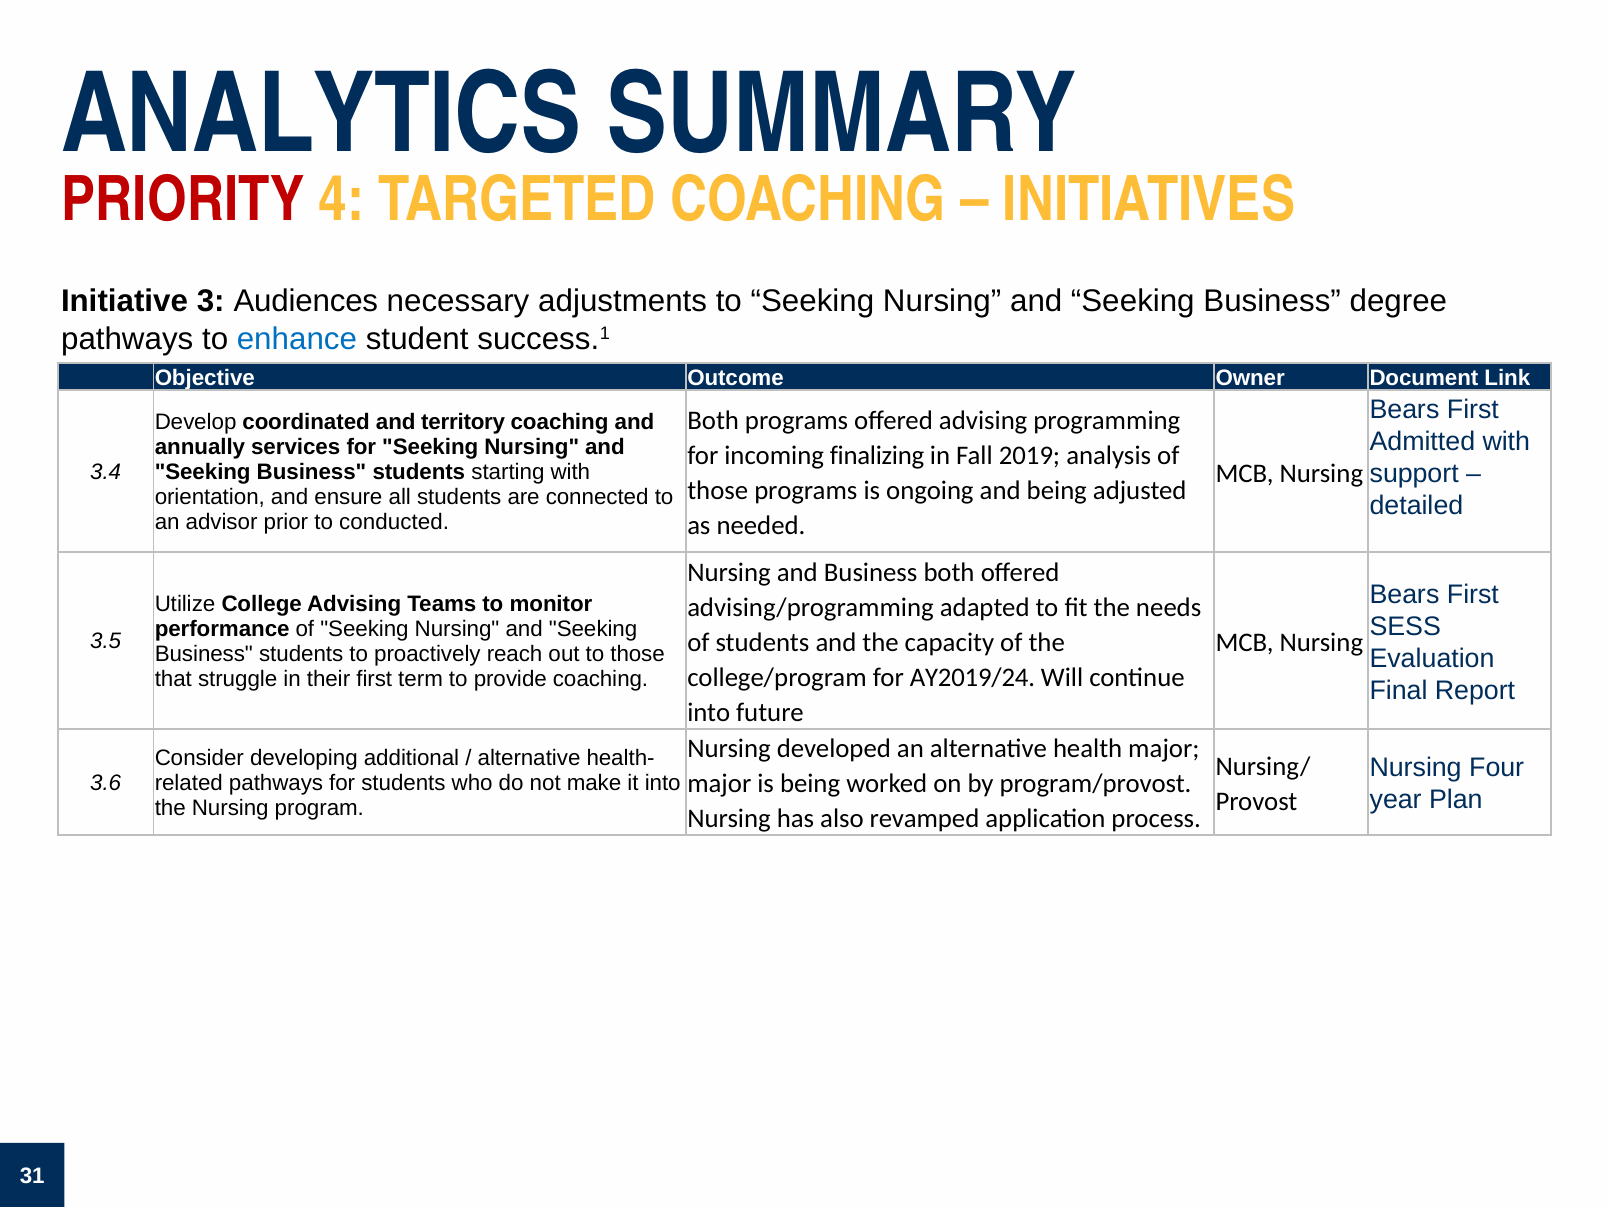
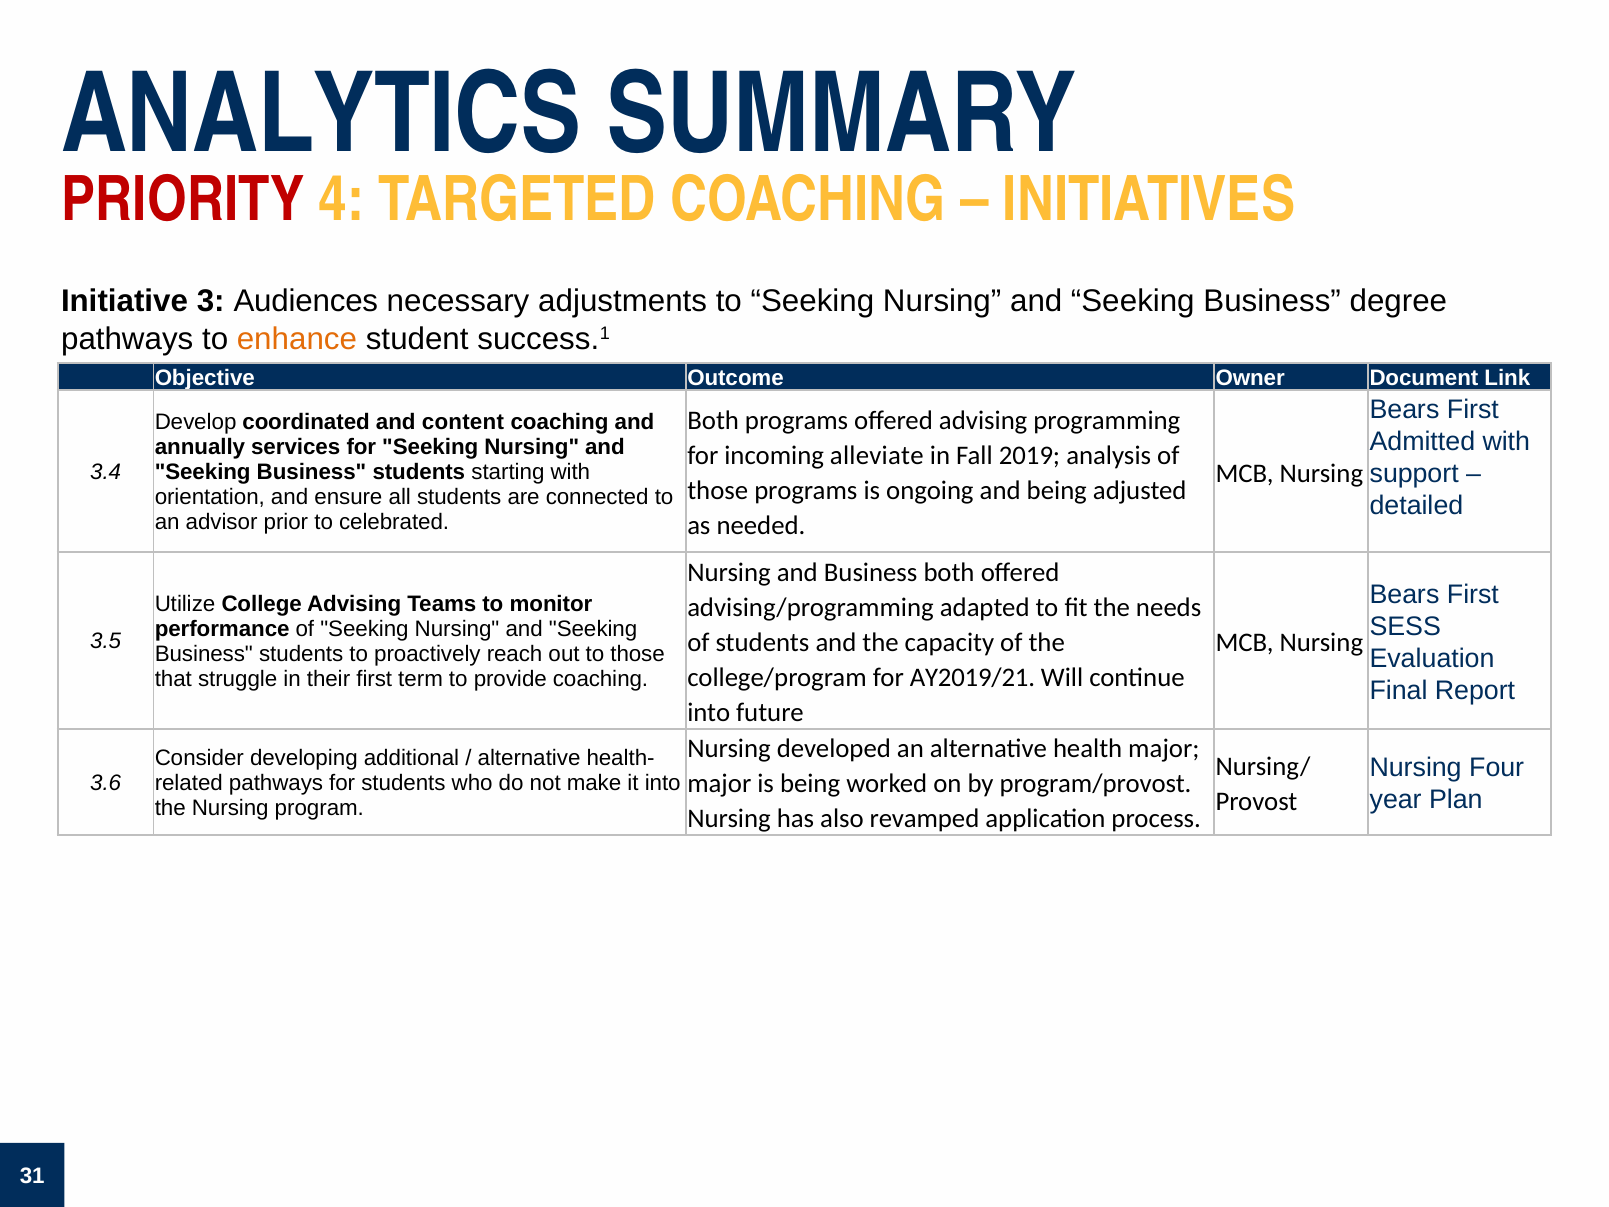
enhance colour: blue -> orange (297, 339)
territory: territory -> content (463, 422)
finalizing: finalizing -> alleviate (877, 456)
conducted: conducted -> celebrated (394, 522)
AY2019/24: AY2019/24 -> AY2019/21 (972, 677)
